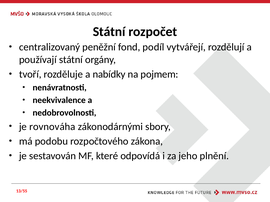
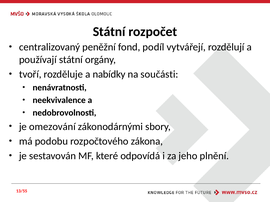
pojmem: pojmem -> součásti (159, 74)
rovnováha: rovnováha -> omezování (52, 127)
